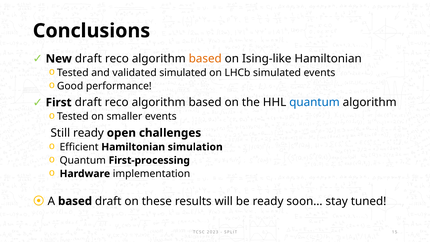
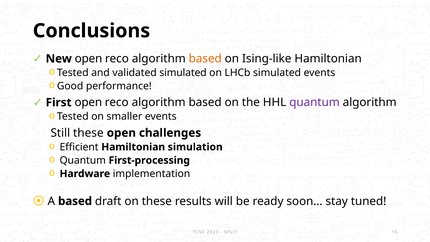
New draft: draft -> open (88, 59)
First draft: draft -> open (88, 102)
quantum colour: blue -> purple (315, 102)
Still ready: ready -> these (88, 133)
